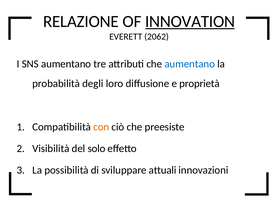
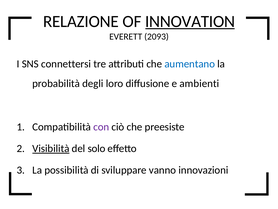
2062: 2062 -> 2093 (157, 37)
SNS aumentano: aumentano -> connettersi (66, 64)
proprietà: proprietà -> ambienti (199, 83)
con colour: orange -> purple (101, 127)
Visibilità underline: none -> present (51, 148)
attuali: attuali -> vanno (162, 170)
